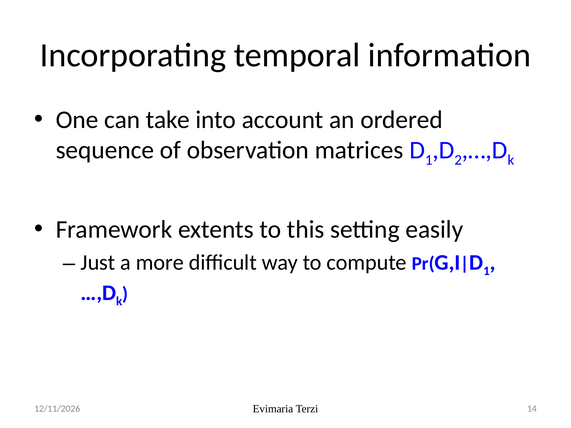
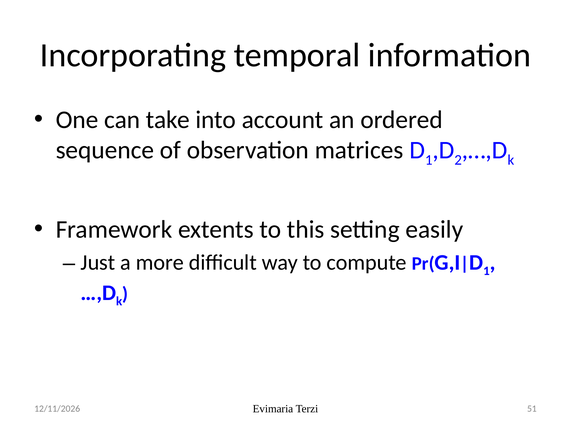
14: 14 -> 51 (532, 409)
